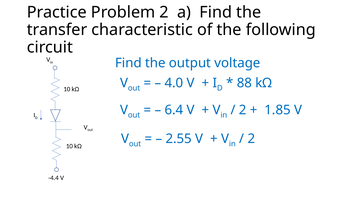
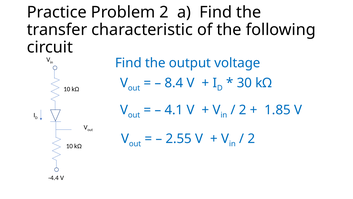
4.0: 4.0 -> 8.4 (174, 83)
88: 88 -> 30 (244, 83)
6.4: 6.4 -> 4.1 (174, 110)
